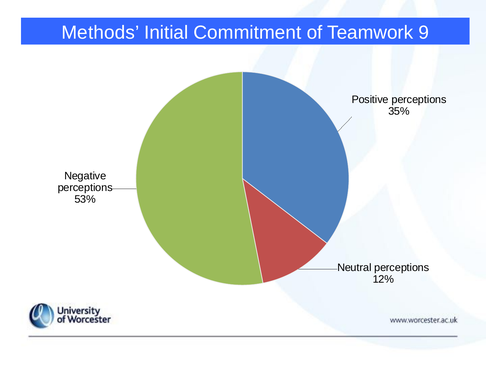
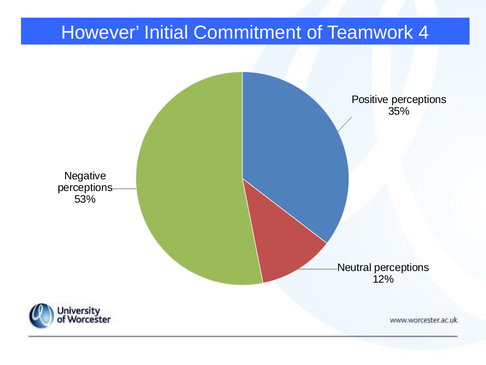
Methods: Methods -> However (100, 32)
9: 9 -> 4 (424, 32)
